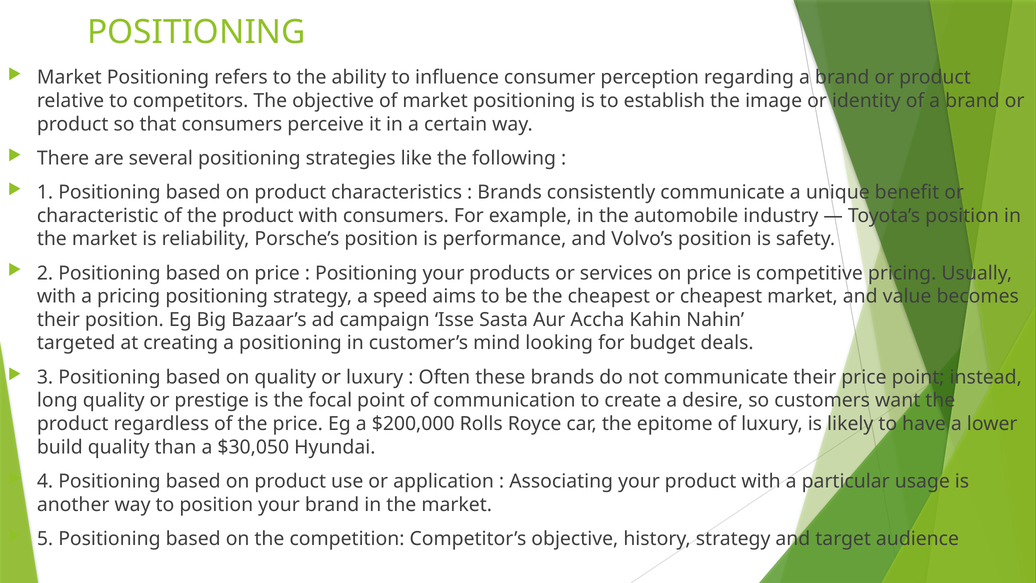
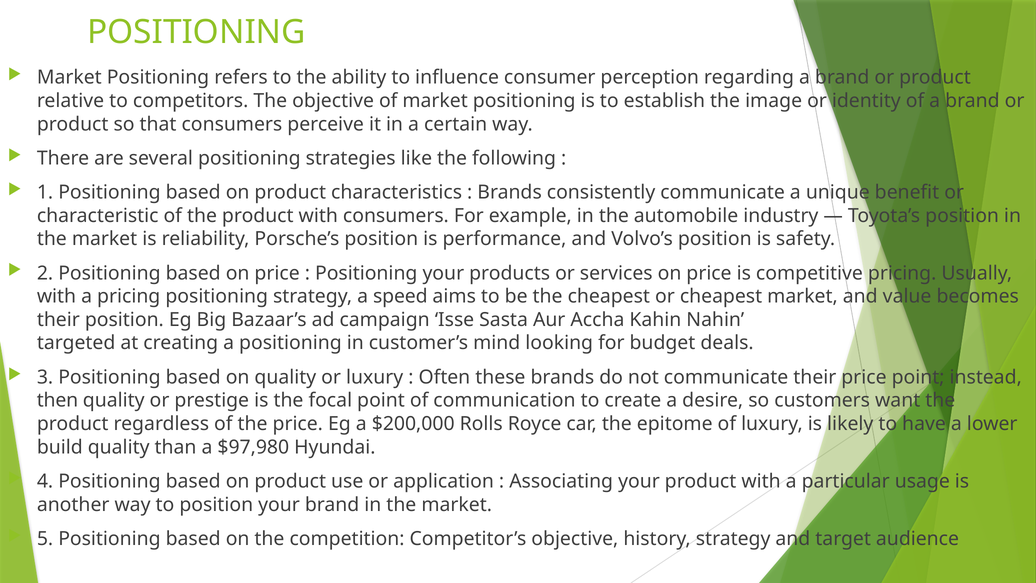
long: long -> then (57, 400)
$30,050: $30,050 -> $97,980 (253, 447)
